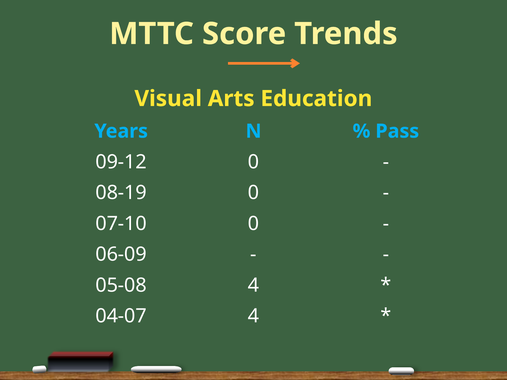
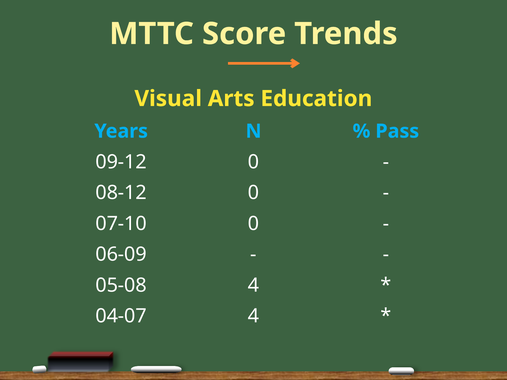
08-19: 08-19 -> 08-12 (121, 193)
